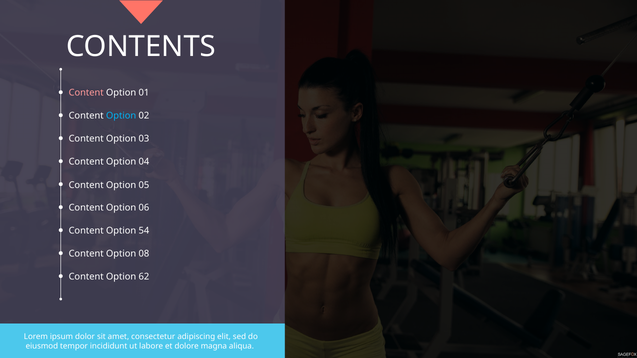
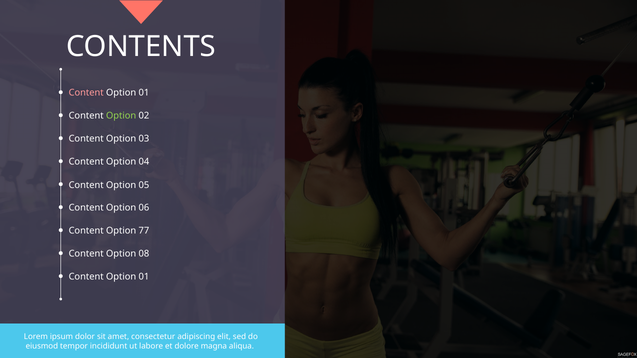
Option colour: light blue -> light green (121, 116)
54: 54 -> 77 (144, 231)
62: 62 -> 01 (144, 277)
